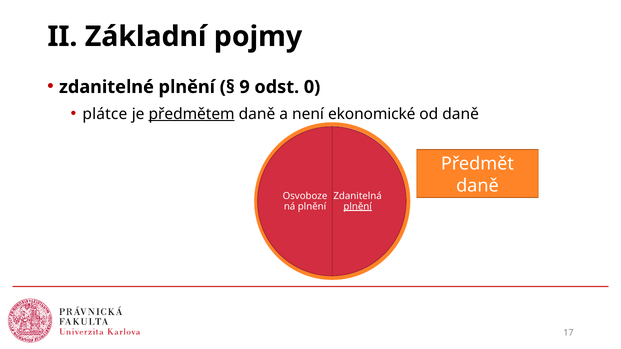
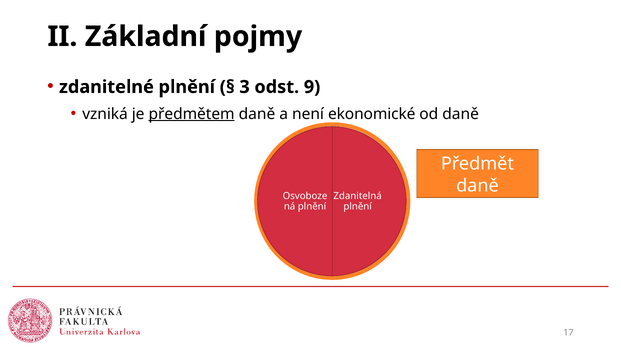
9: 9 -> 3 (245, 87)
0: 0 -> 9 (312, 87)
plátce: plátce -> vzniká (105, 114)
plnění underline: present -> none (358, 207)
